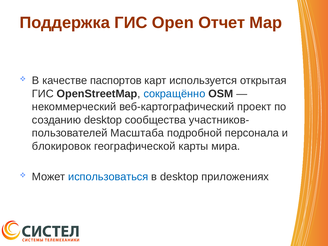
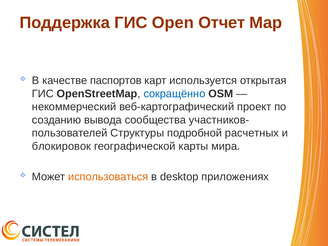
созданию desktop: desktop -> вывода (103, 120)
Масштаба: Масштаба -> Структуры (137, 133)
персонала: персонала -> расчетных (252, 133)
использоваться colour: blue -> orange (108, 177)
